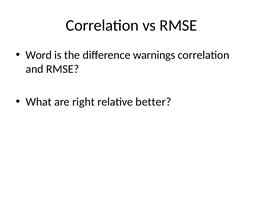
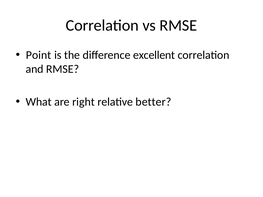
Word: Word -> Point (39, 55)
warnings: warnings -> excellent (154, 55)
